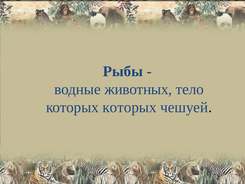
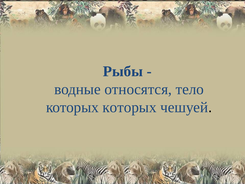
животных: животных -> относятся (138, 89)
